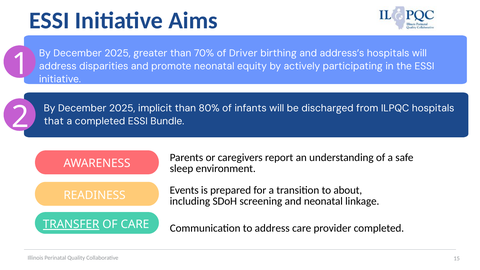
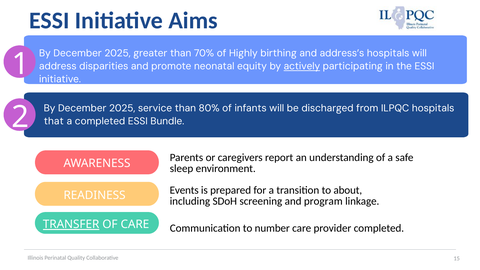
Driver: Driver -> Highly (243, 53)
actively underline: none -> present (302, 66)
implicit: implicit -> service (155, 108)
and neonatal: neonatal -> program (323, 201)
to address: address -> number (272, 228)
